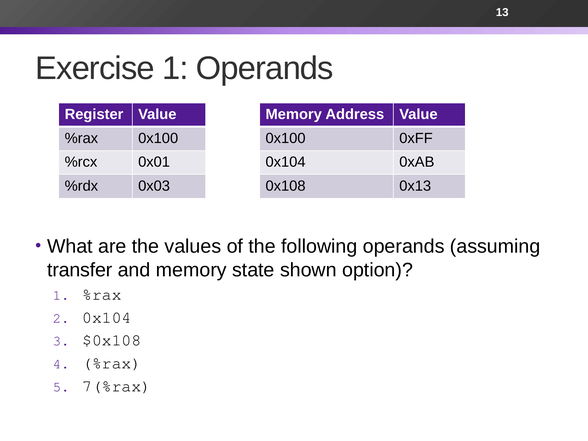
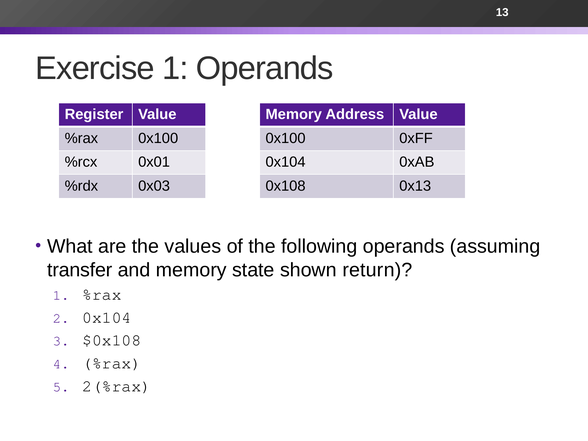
option: option -> return (377, 270)
7(%rax: 7(%rax -> 2(%rax (117, 386)
